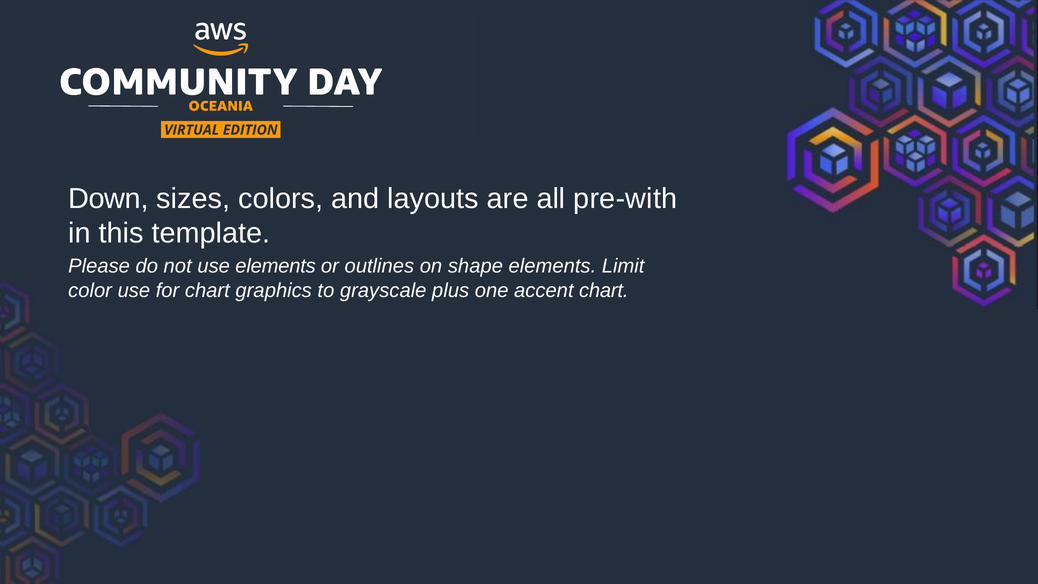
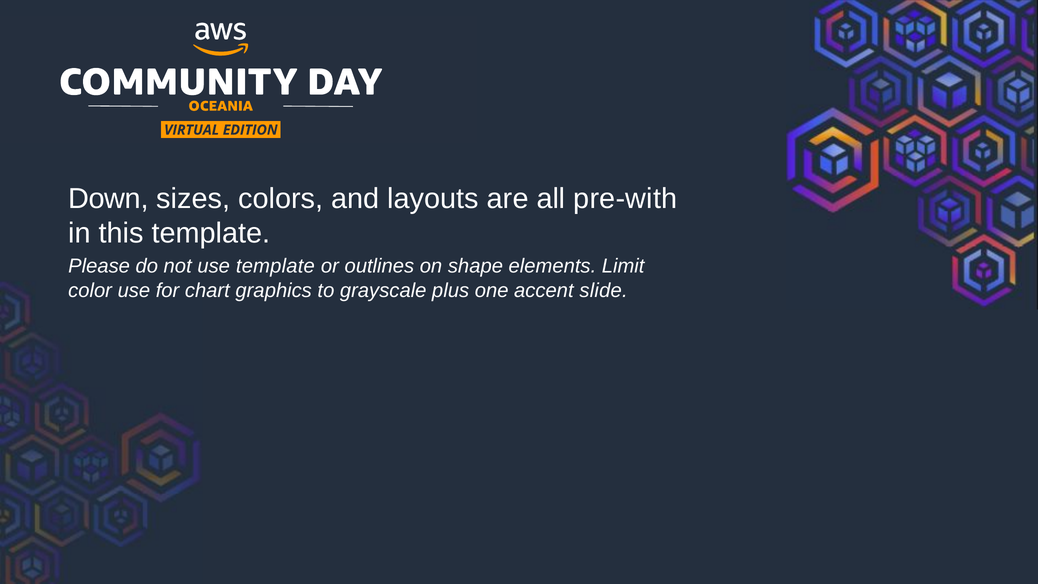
use elements: elements -> template (275, 266)
accent chart: chart -> slide (604, 290)
